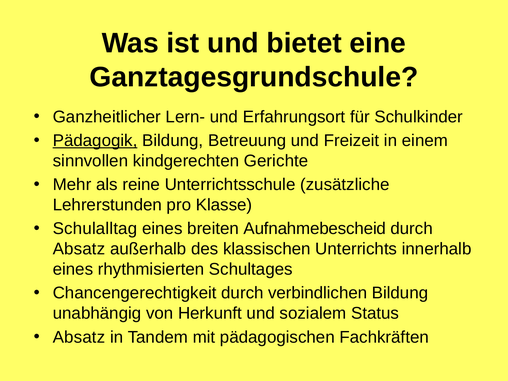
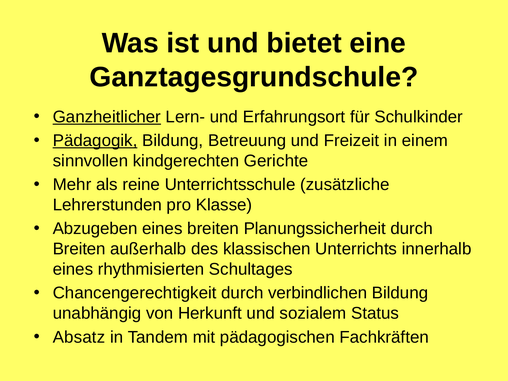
Ganzheitlicher underline: none -> present (107, 117)
Schulalltag: Schulalltag -> Abzugeben (95, 229)
Aufnahmebescheid: Aufnahmebescheid -> Planungssicherheit (315, 229)
Absatz: Absatz -> Breiten (79, 249)
